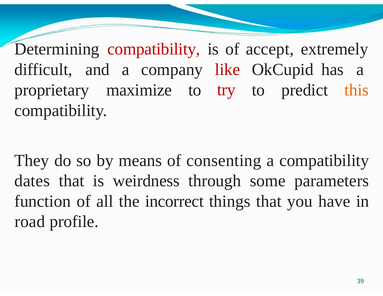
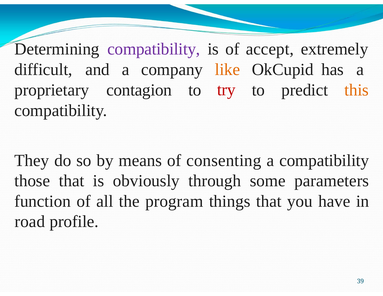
compatibility colour: red -> purple (154, 49)
like colour: red -> orange (227, 69)
maximize: maximize -> contagion (139, 90)
dates: dates -> those (32, 181)
weirdness: weirdness -> obviously (146, 181)
incorrect: incorrect -> program (174, 201)
